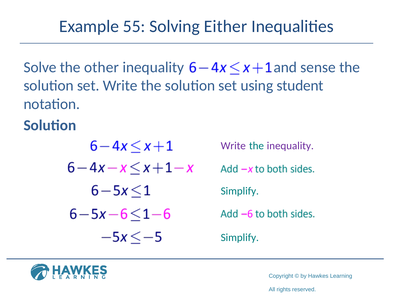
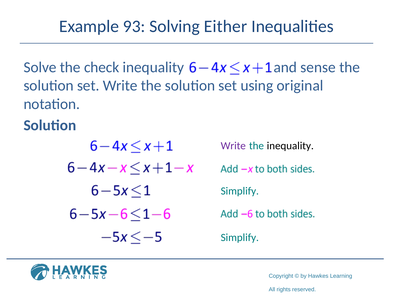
55: 55 -> 93 (134, 26)
other: other -> check (102, 67)
student: student -> original (300, 86)
inequality colour: purple -> black (290, 146)
